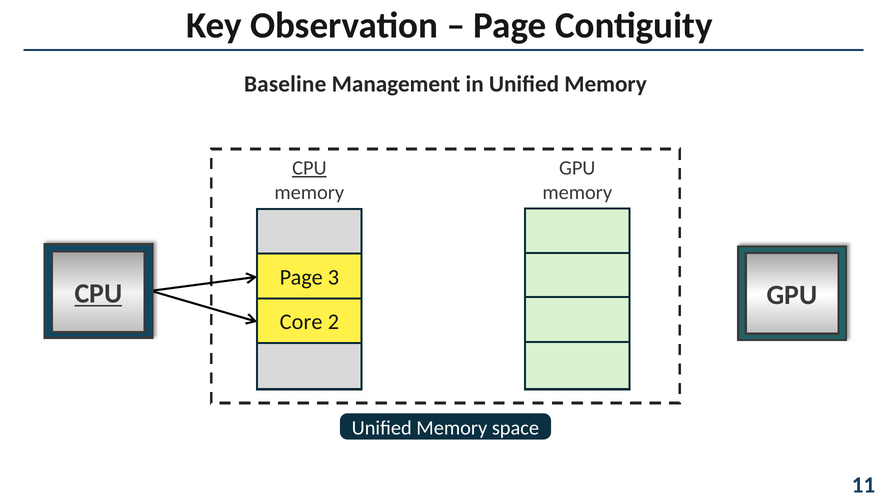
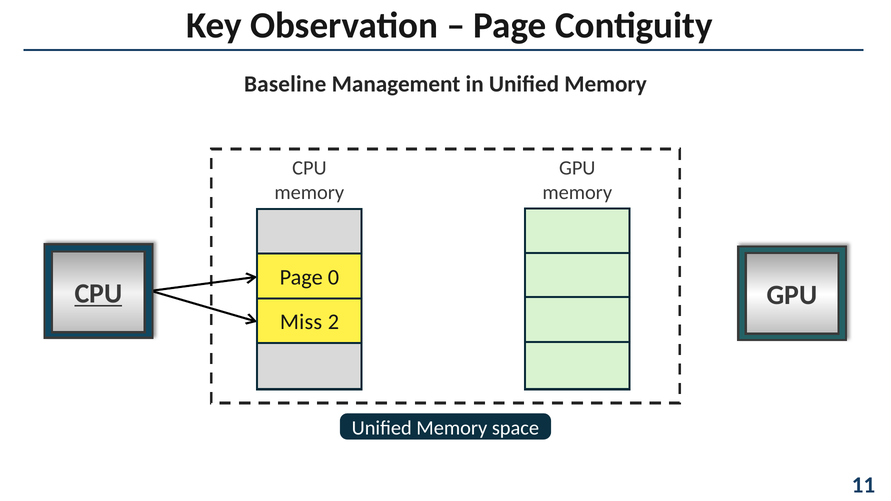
CPU underline: present -> none (309, 168)
3: 3 -> 0 (333, 278)
Core: Core -> Miss (301, 322)
